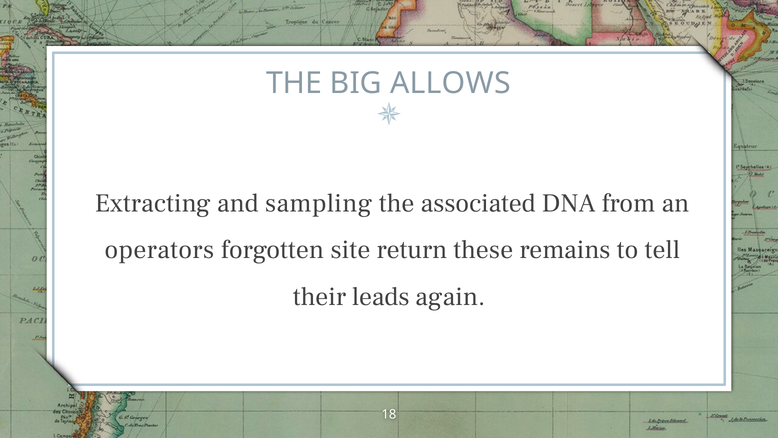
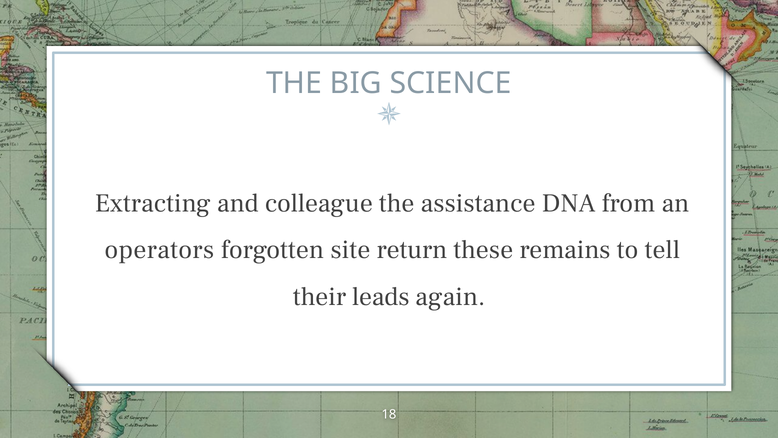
ALLOWS: ALLOWS -> SCIENCE (451, 83)
sampling: sampling -> colleague (319, 203)
associated: associated -> assistance (478, 203)
